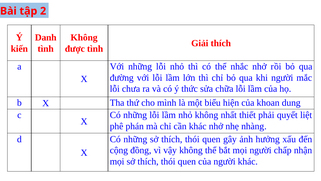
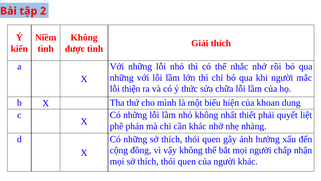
Danh: Danh -> Niềm (46, 38)
đường: đường -> những (122, 78)
chưa: chưa -> thiện (131, 89)
